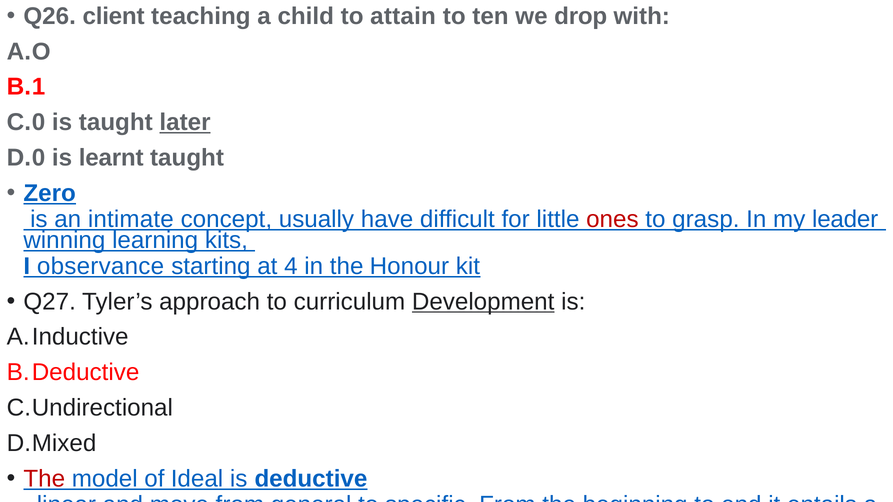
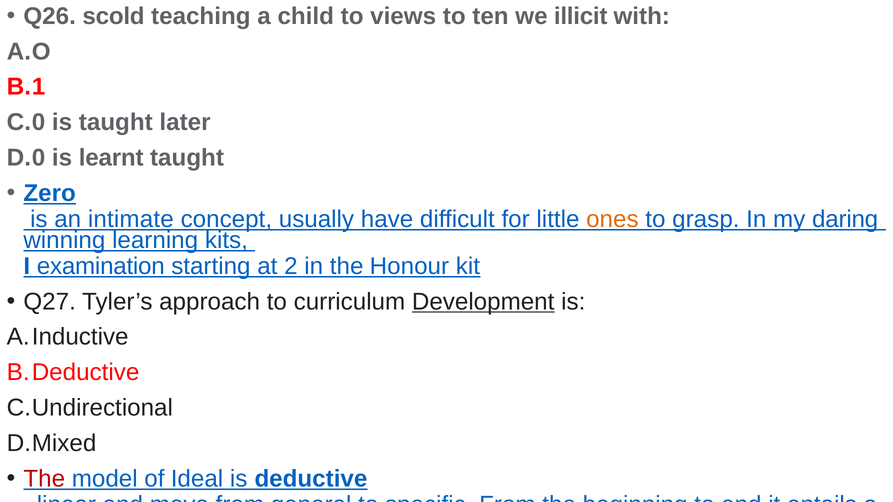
client: client -> scold (114, 16)
attain: attain -> views (403, 16)
drop: drop -> illicit (581, 16)
later underline: present -> none (185, 122)
ones colour: red -> orange (612, 219)
leader: leader -> daring (845, 219)
observance: observance -> examination (101, 266)
4: 4 -> 2 (291, 266)
